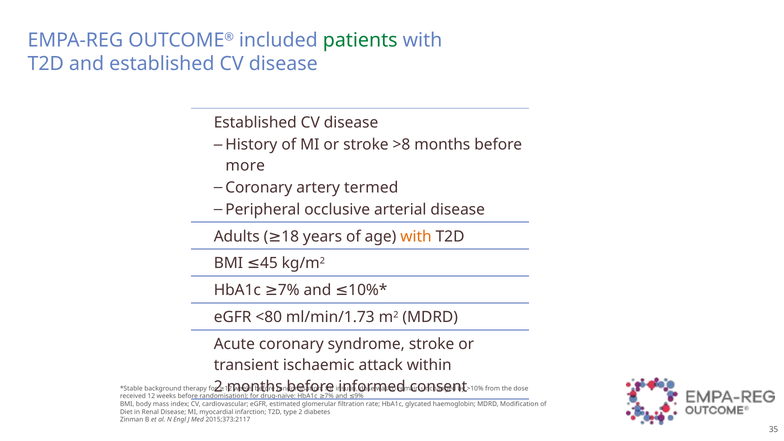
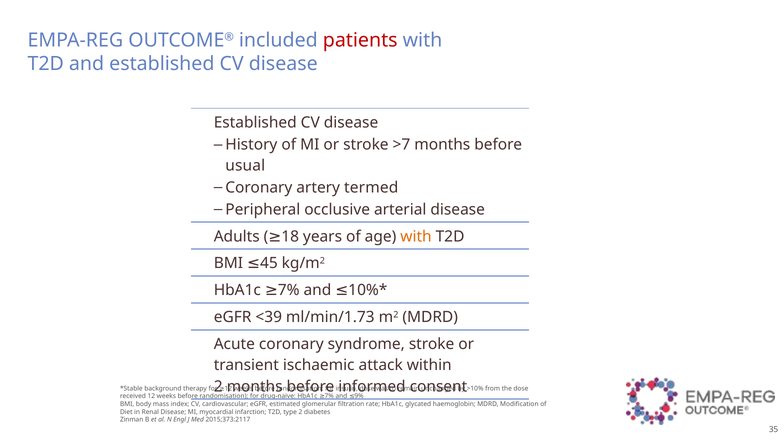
patients colour: green -> red (360, 40)
>8: >8 -> >7 (401, 145)
more: more -> usual (245, 166)
<80: <80 -> <39 (269, 317)
